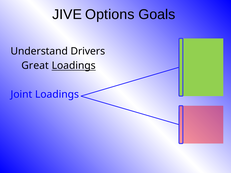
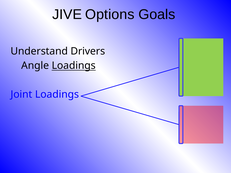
Great: Great -> Angle (35, 66)
